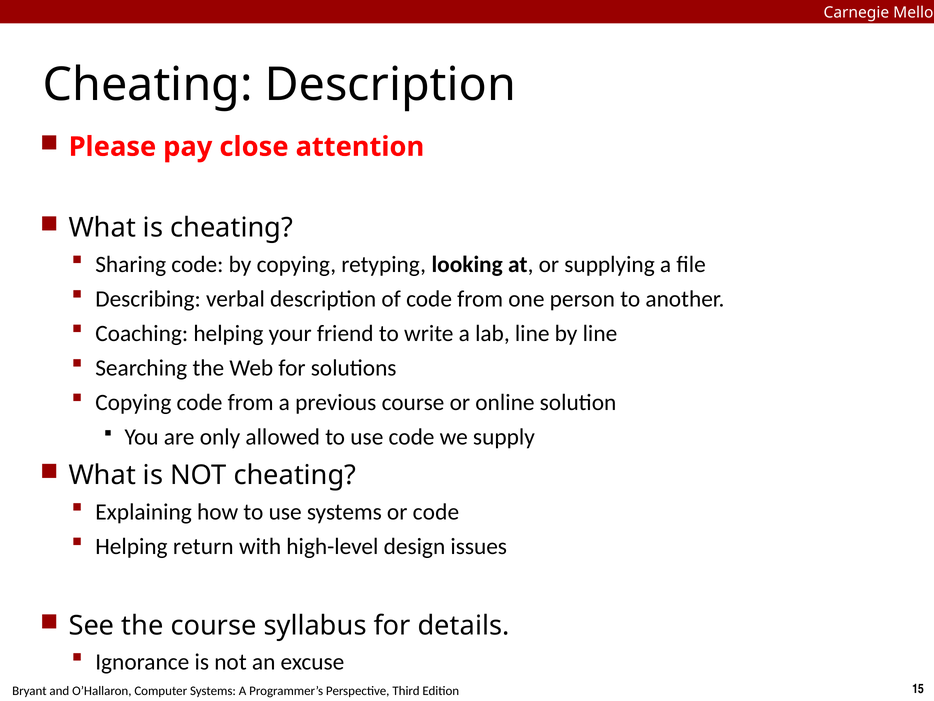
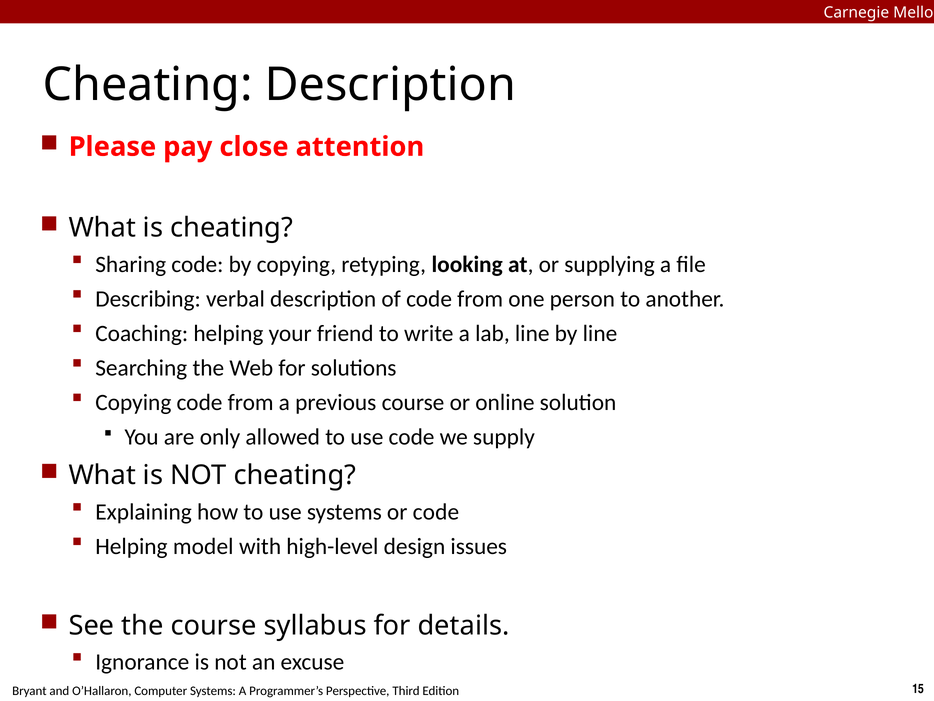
return: return -> model (203, 546)
